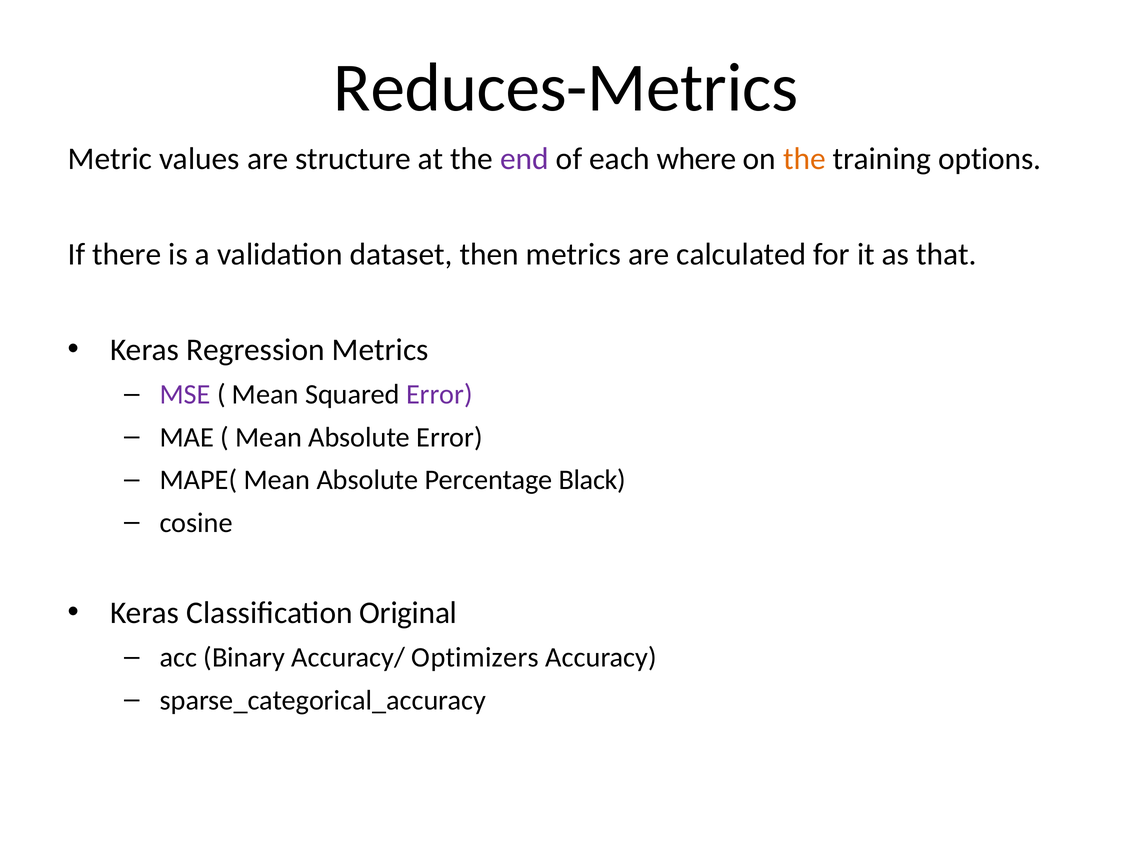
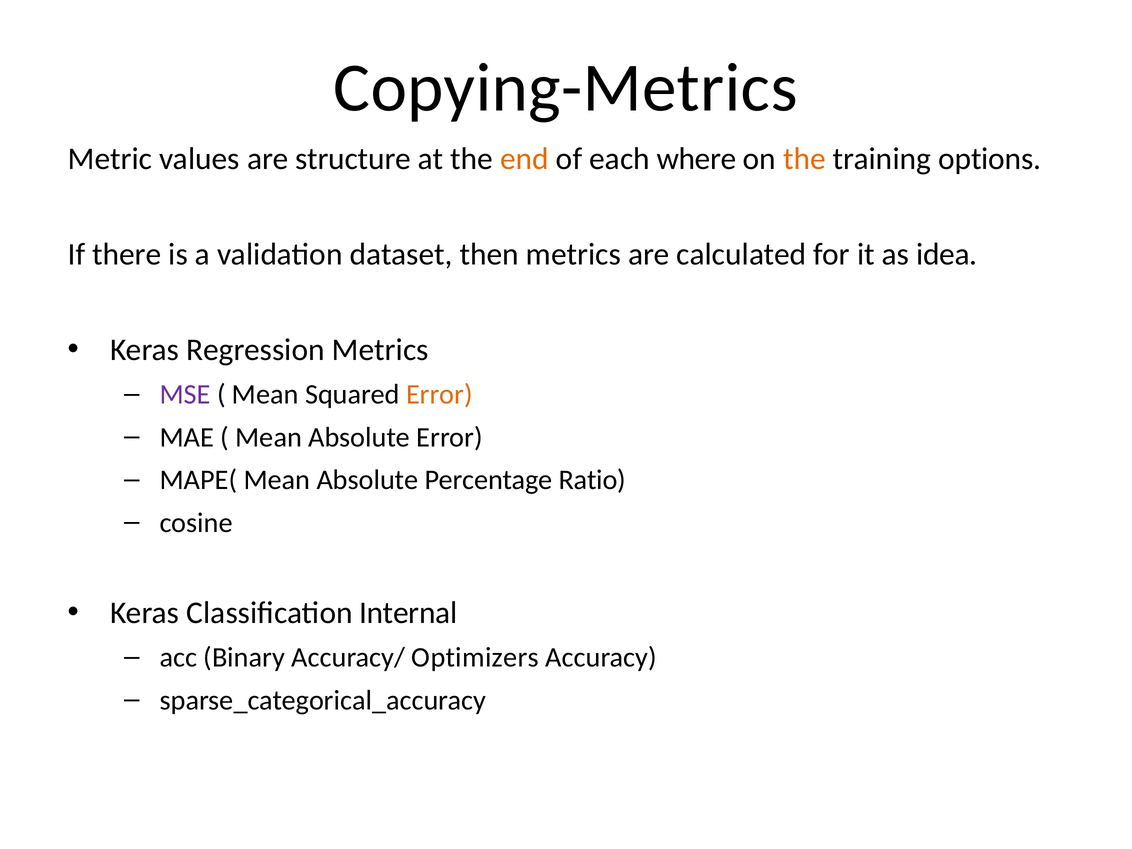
Reduces-Metrics: Reduces-Metrics -> Copying-Metrics (565, 88)
end colour: purple -> orange (525, 159)
that: that -> idea (947, 254)
Error colour: purple -> orange (439, 394)
Black: Black -> Ratio (592, 480)
Original: Original -> Internal (408, 613)
